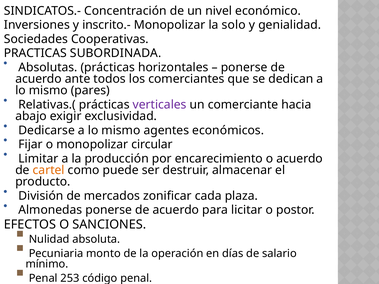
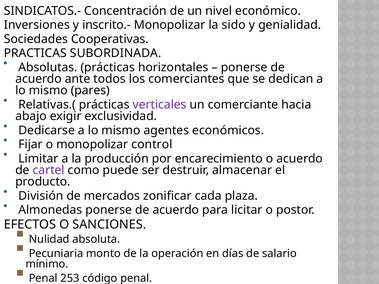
solo: solo -> sido (234, 25)
circular: circular -> control (152, 145)
cartel colour: orange -> purple (49, 170)
